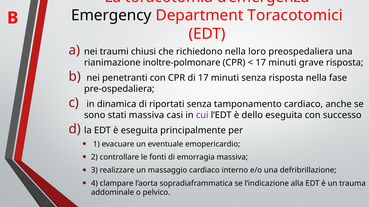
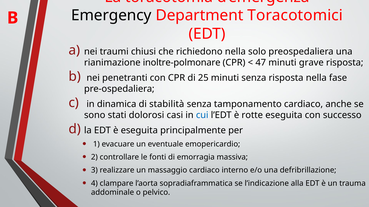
loro: loro -> solo (257, 52)
17: 17 -> 47 (261, 63)
di 17: 17 -> 25 (203, 78)
riportati: riportati -> stabilità (167, 104)
stati massiva: massiva -> dolorosi (147, 115)
cui colour: purple -> blue (202, 115)
dello: dello -> rotte (252, 115)
